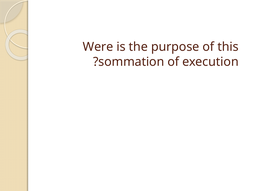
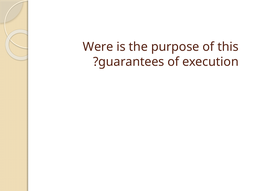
sommation: sommation -> guarantees (131, 62)
